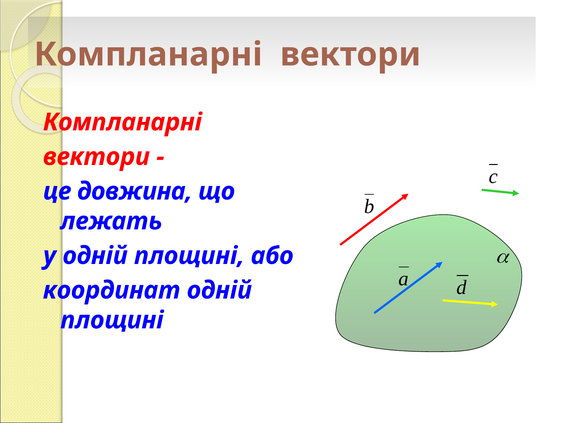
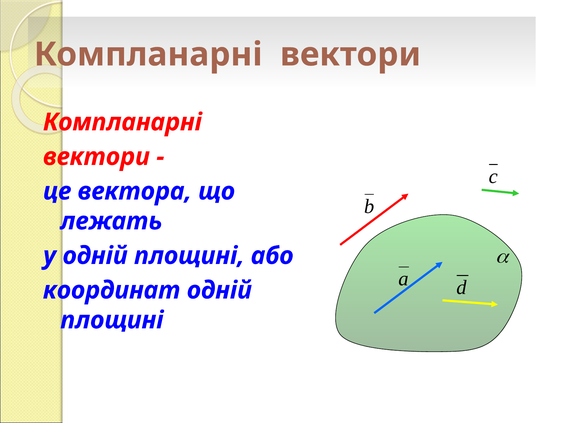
довжина: довжина -> вектора (135, 191)
